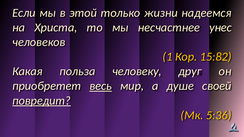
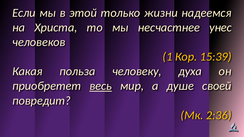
15:82: 15:82 -> 15:39 (216, 57)
друг: друг -> духа (190, 71)
повредит underline: present -> none (42, 101)
5:36: 5:36 -> 2:36 (219, 115)
